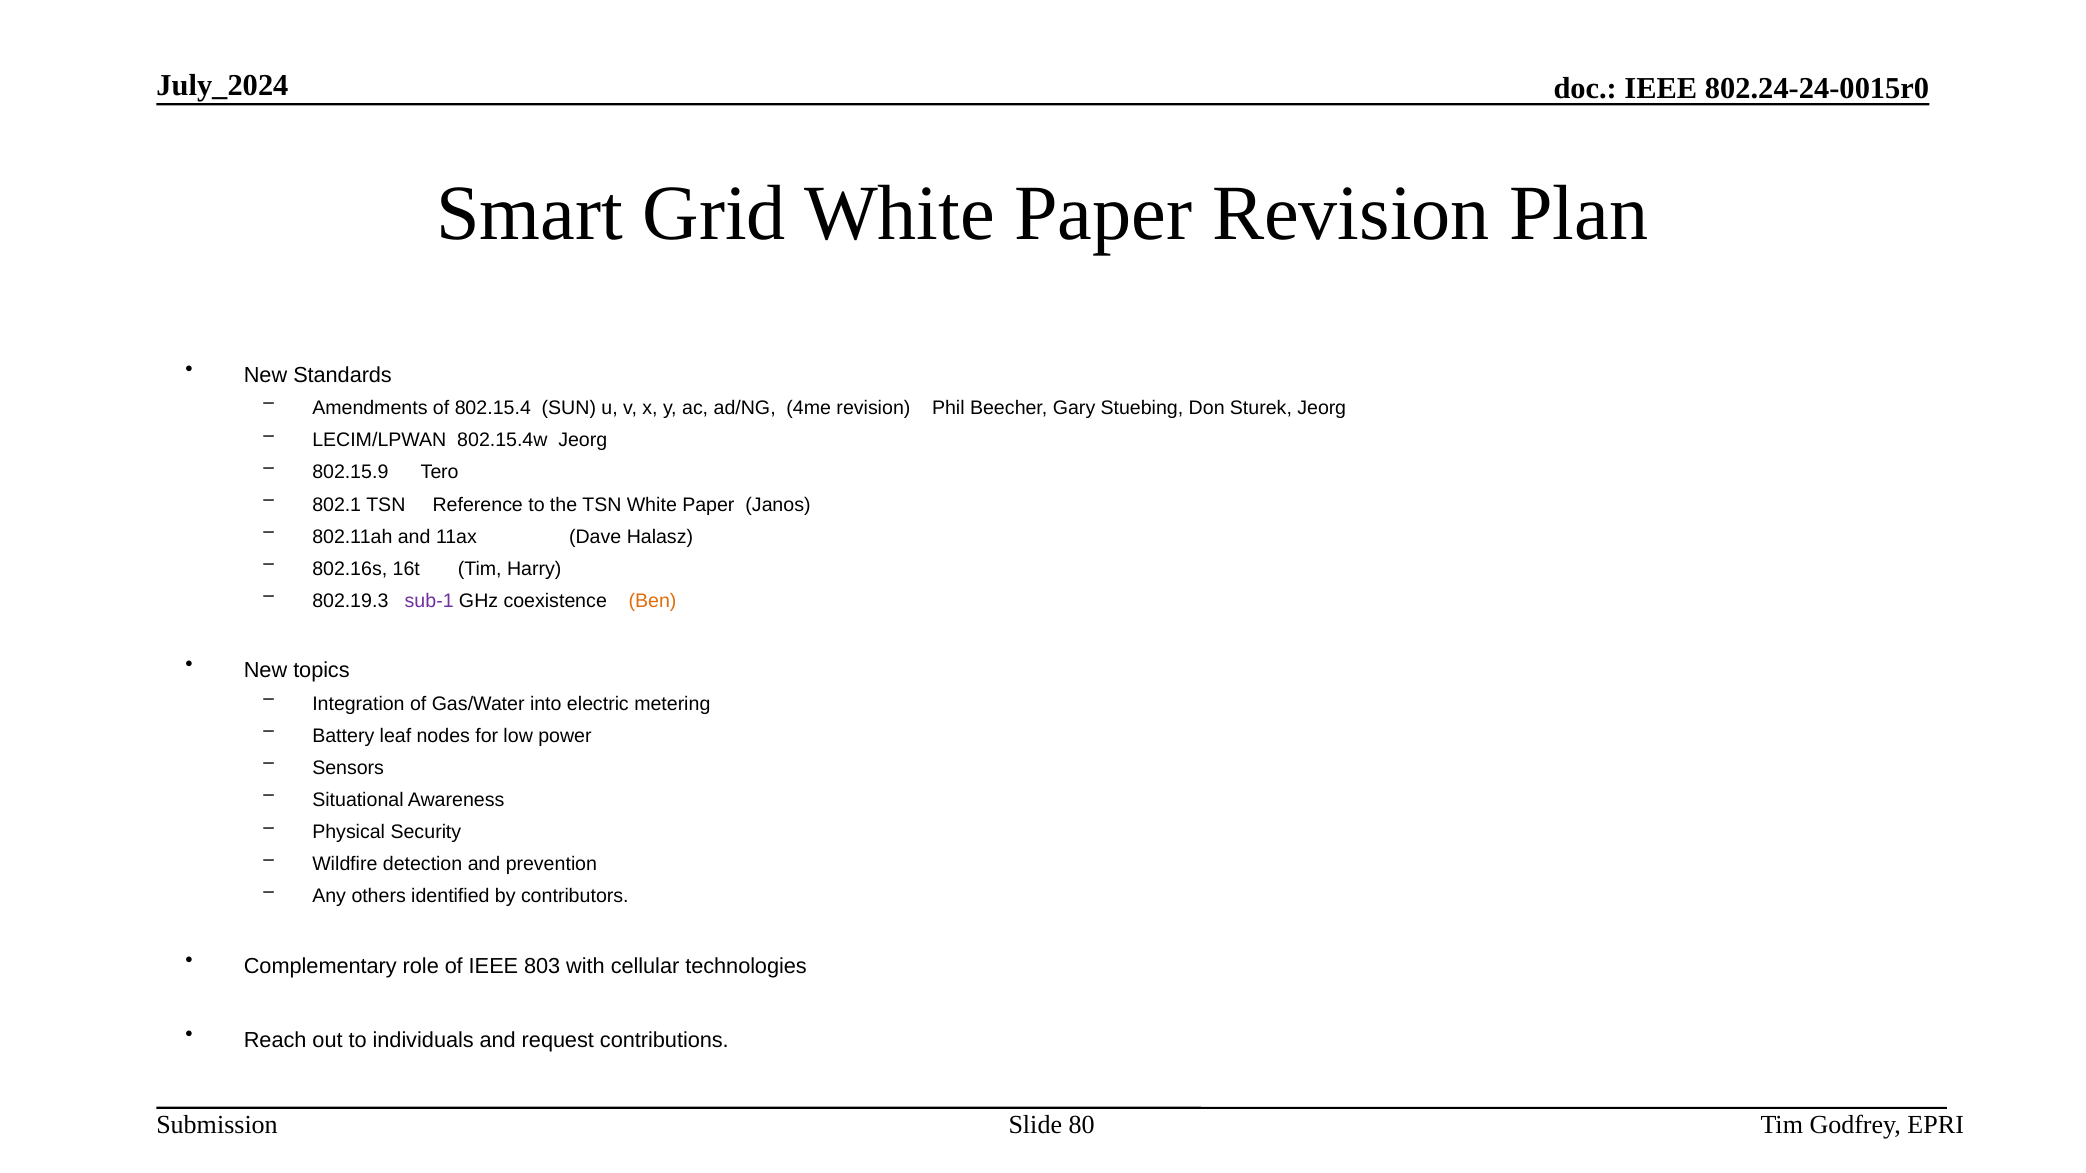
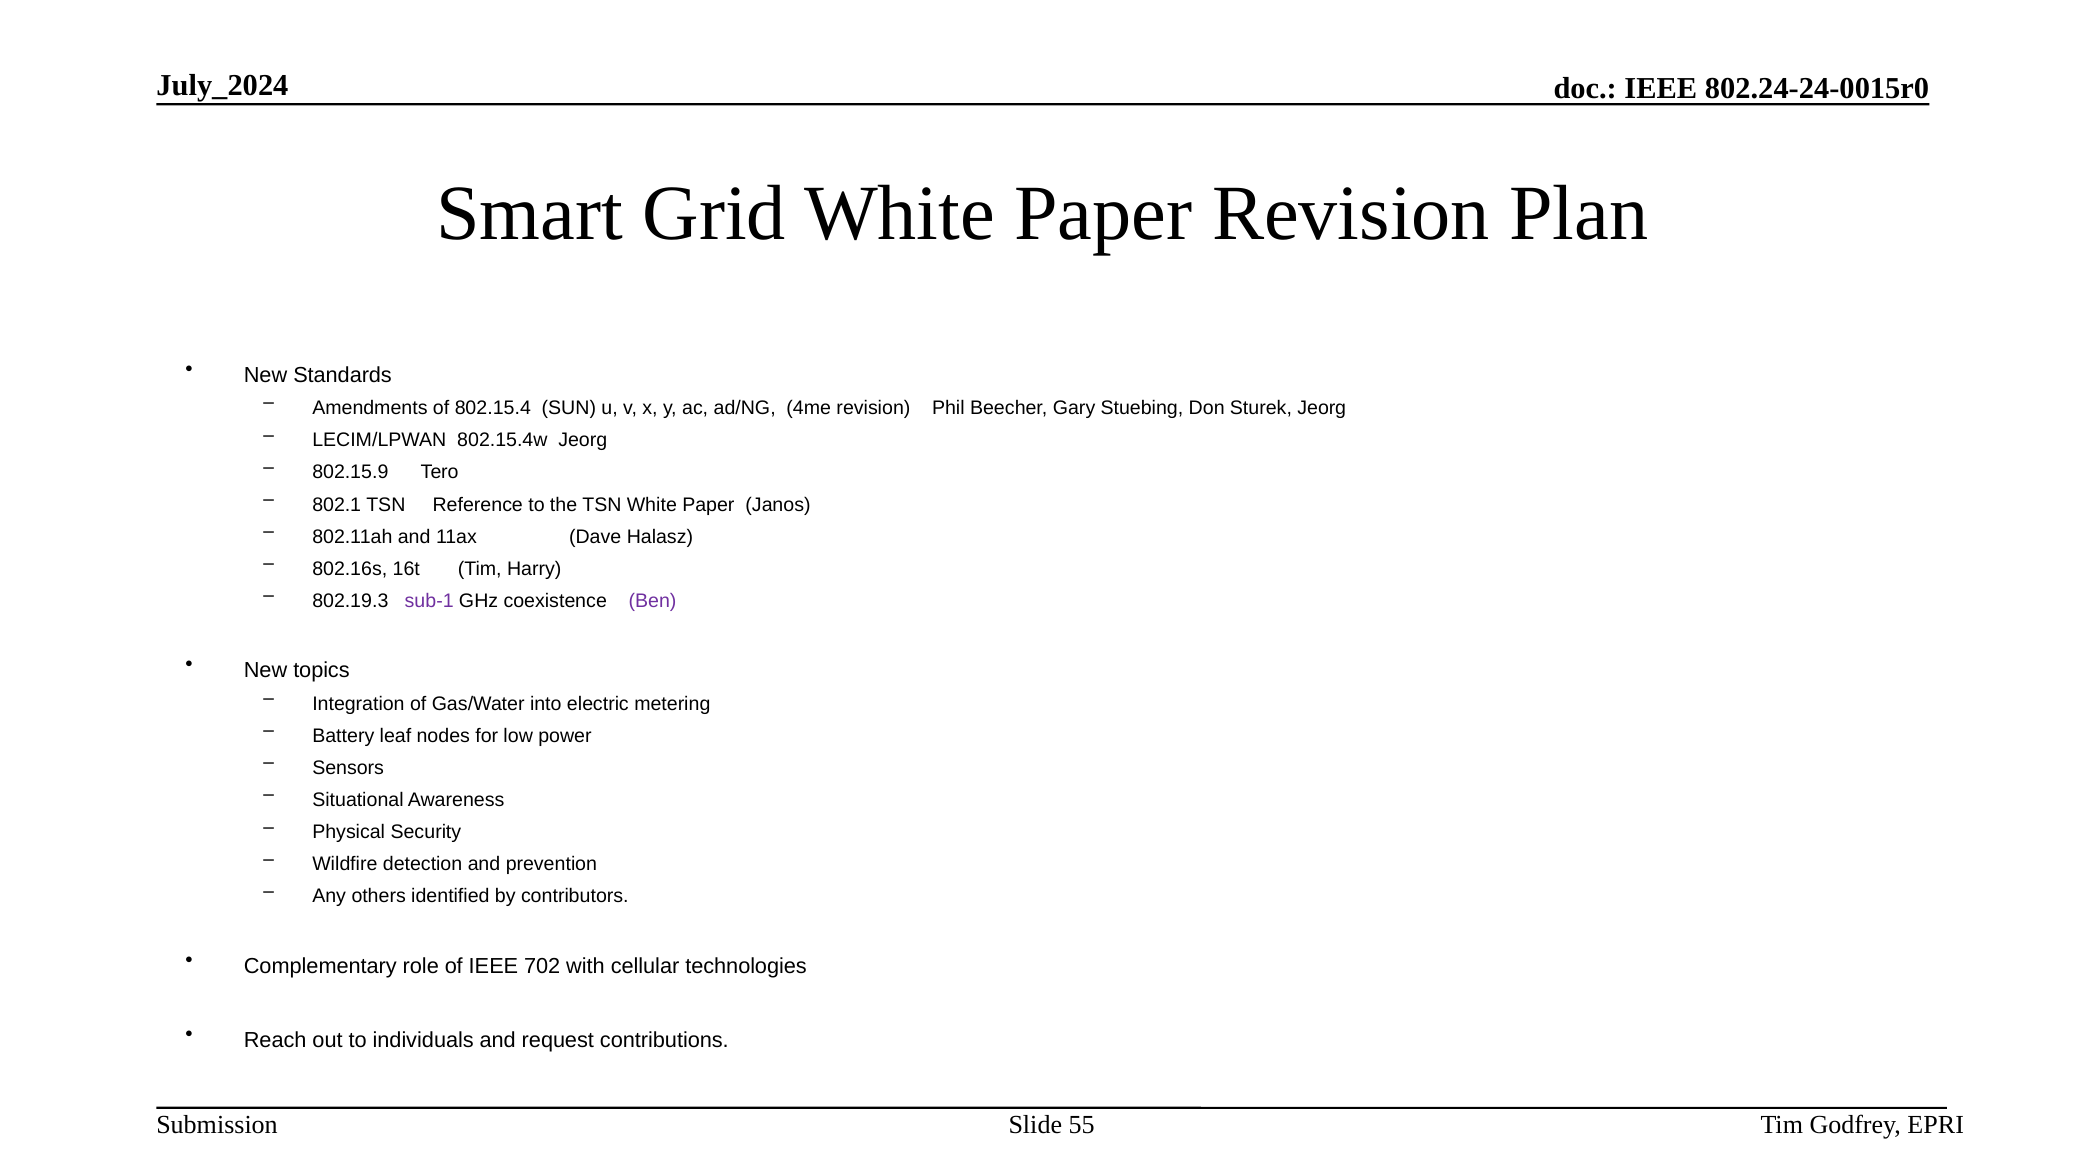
Ben colour: orange -> purple (653, 601)
803: 803 -> 702 (542, 966)
80: 80 -> 55 (1082, 1125)
